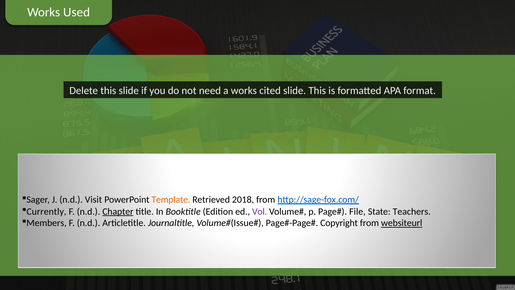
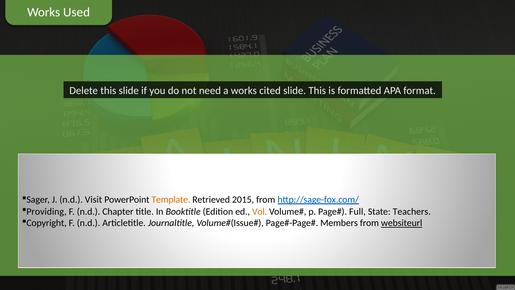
2018: 2018 -> 2015 (243, 199)
Currently: Currently -> Providing (46, 211)
Chapter underline: present -> none (118, 211)
Vol colour: purple -> orange (260, 211)
File: File -> Full (357, 211)
Members: Members -> Copyright (47, 223)
Copyright: Copyright -> Members (339, 223)
